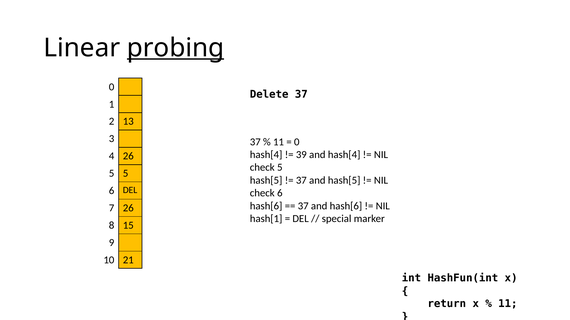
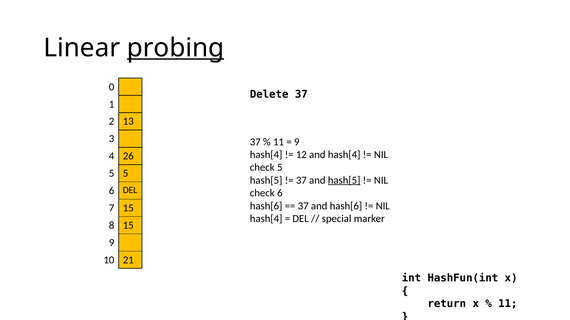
0: 0 -> 9 (297, 142)
39: 39 -> 12 (301, 155)
hash[5 underline: none -> present (344, 181)
7 26: 26 -> 15 (128, 208)
hash[1: hash[1 -> hash[4 (266, 219)
